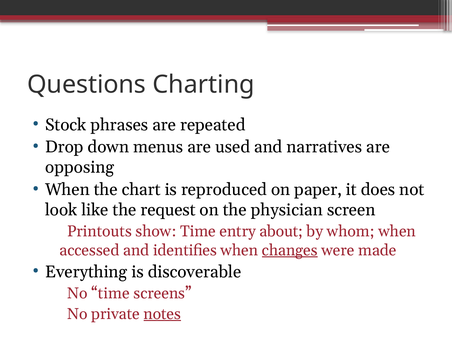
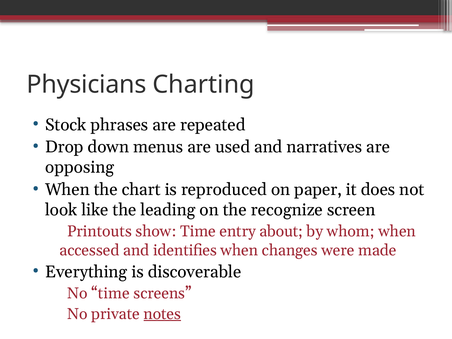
Questions: Questions -> Physicians (87, 85)
request: request -> leading (168, 210)
physician: physician -> recognize (287, 210)
changes underline: present -> none (290, 250)
